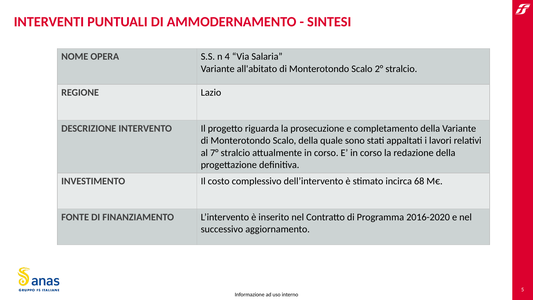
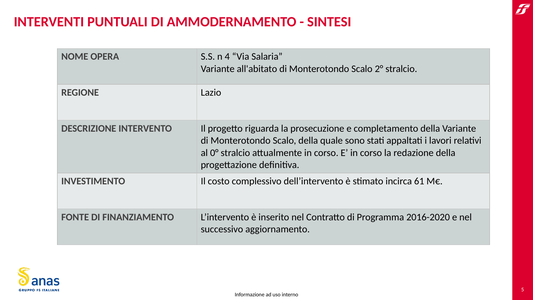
7°: 7° -> 0° (214, 153)
68: 68 -> 61 (419, 181)
